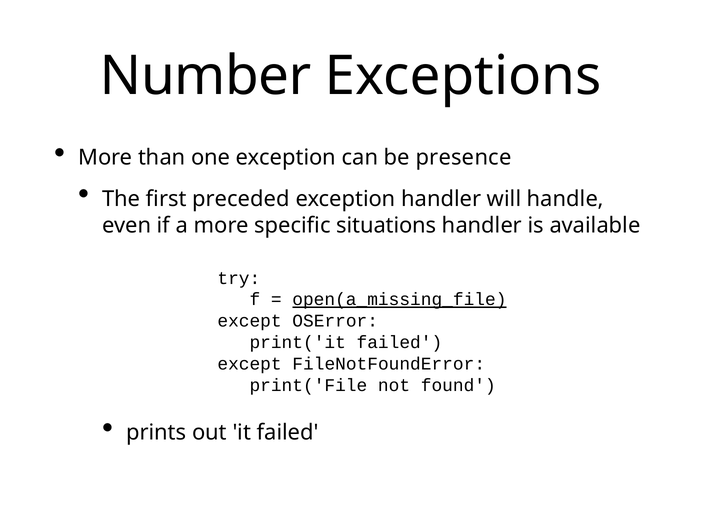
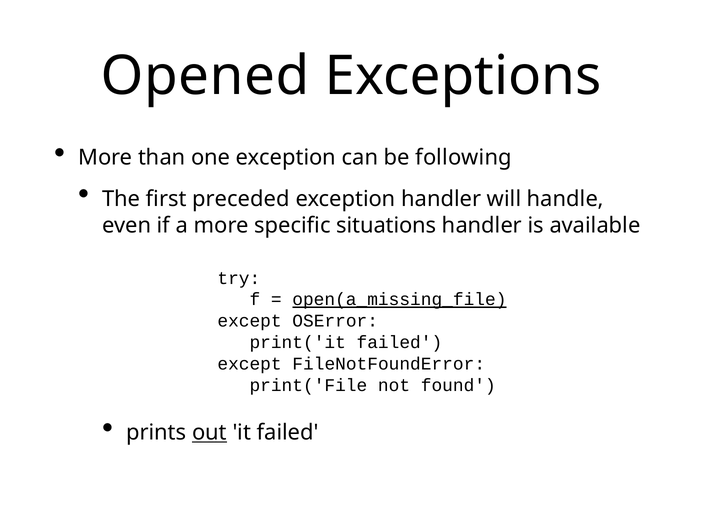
Number: Number -> Opened (205, 76)
presence: presence -> following (464, 157)
out underline: none -> present (209, 432)
